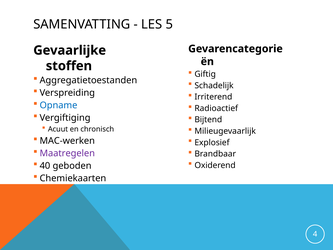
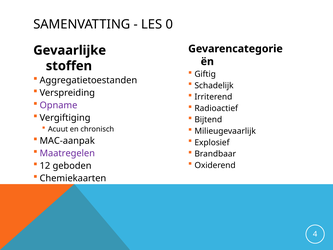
5: 5 -> 0 (169, 24)
Opname colour: blue -> purple (59, 105)
MAC-werken: MAC-werken -> MAC-aanpak (67, 141)
40: 40 -> 12 (45, 166)
